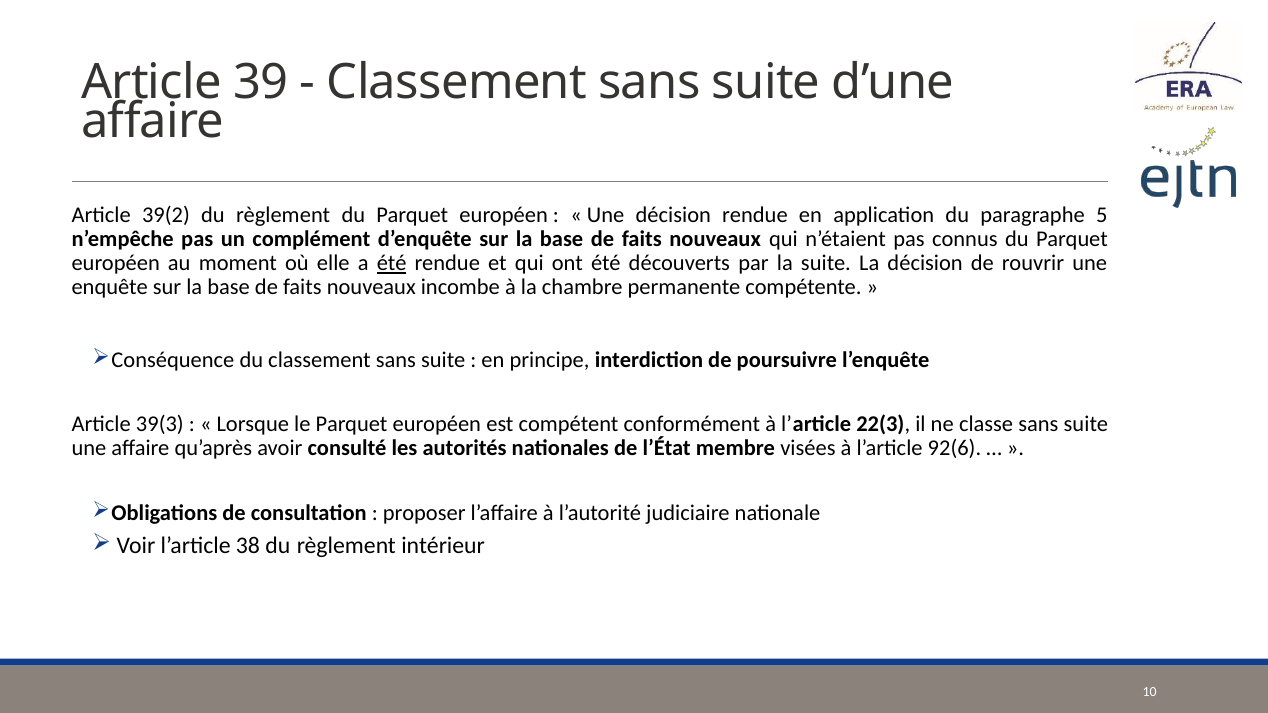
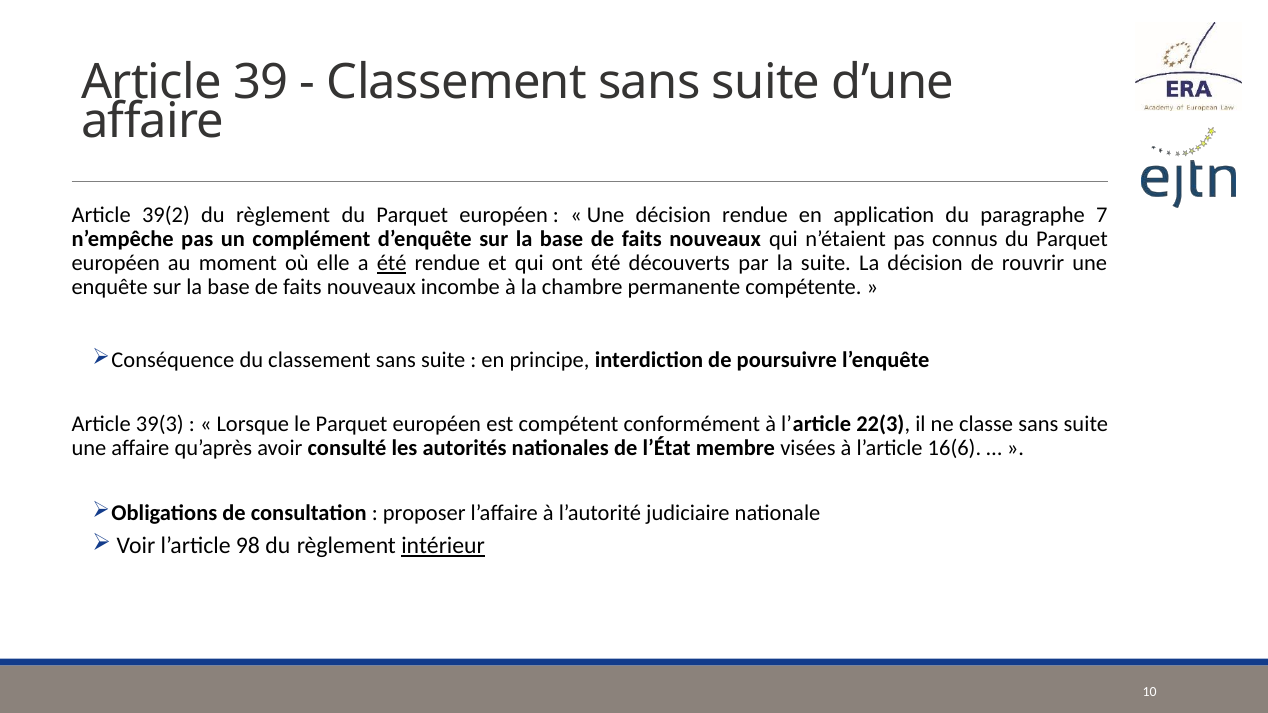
5: 5 -> 7 (1102, 215)
92(6: 92(6 -> 16(6 (954, 449)
38: 38 -> 98 (248, 546)
intérieur underline: none -> present (443, 546)
